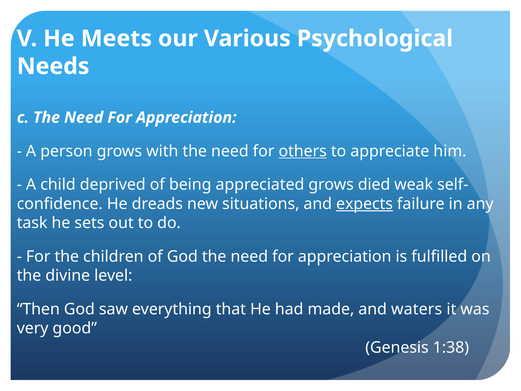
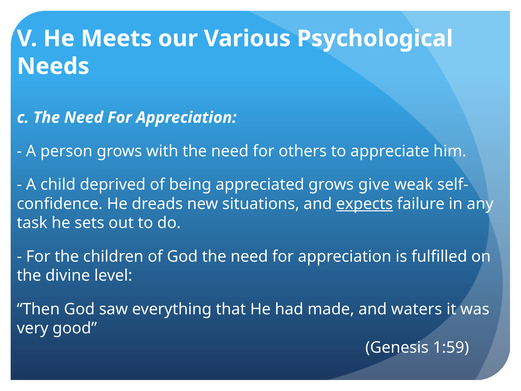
others underline: present -> none (303, 151)
died: died -> give (374, 185)
1:38: 1:38 -> 1:59 (451, 347)
